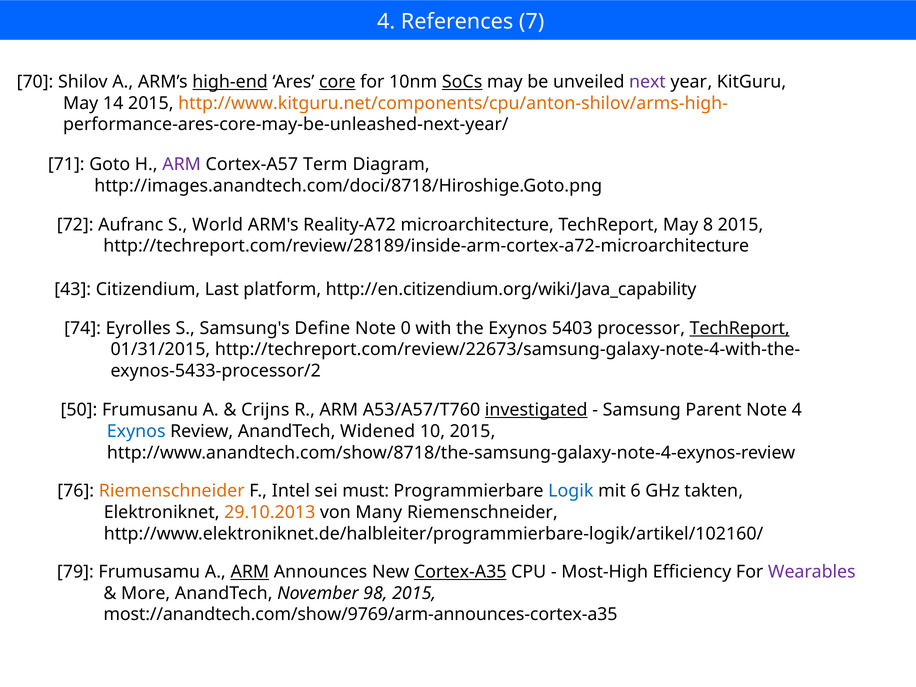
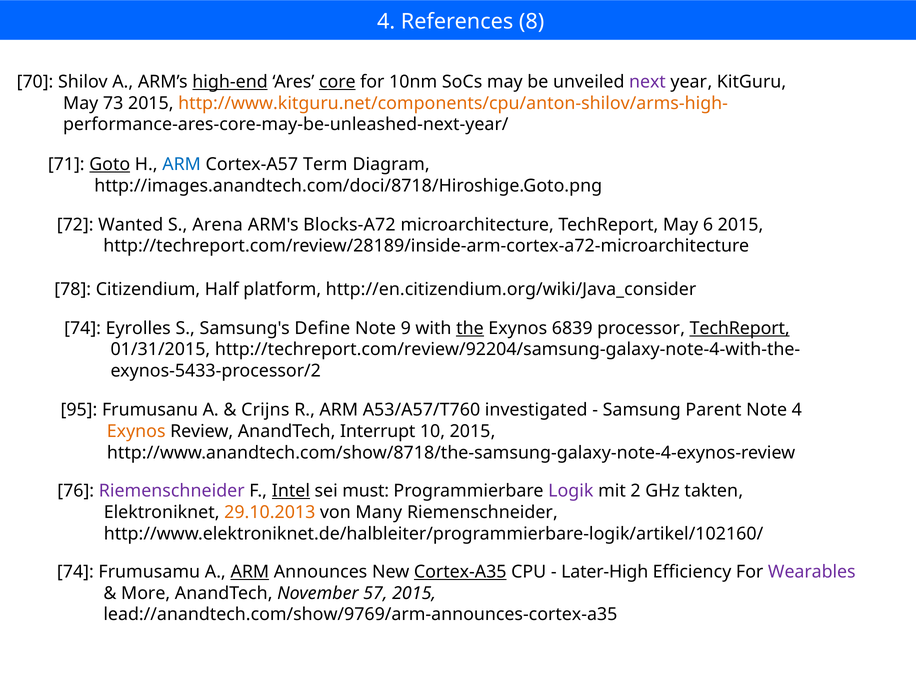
7: 7 -> 8 (532, 21)
SoCs underline: present -> none (462, 82)
14: 14 -> 73 (113, 103)
Goto underline: none -> present (110, 164)
ARM colour: purple -> blue (182, 164)
Aufranc: Aufranc -> Wanted (131, 225)
World: World -> Arena (218, 225)
Reality-A72: Reality-A72 -> Blocks-A72 (349, 225)
8: 8 -> 6 (708, 225)
43: 43 -> 78 (73, 289)
Last: Last -> Half (222, 289)
http://en.citizendium.org/wiki/Java_capability: http://en.citizendium.org/wiki/Java_capability -> http://en.citizendium.org/wiki/Java_consider (511, 289)
0: 0 -> 9 (406, 328)
the underline: none -> present (470, 328)
5403: 5403 -> 6839 (572, 328)
http://techreport.com/review/22673/samsung-galaxy-note-4-with-the-: http://techreport.com/review/22673/samsung-galaxy-note-4-with-the- -> http://techreport.com/review/92204/samsung-galaxy-note-4-with-the- (508, 350)
50: 50 -> 95 (79, 410)
investigated underline: present -> none (536, 410)
Exynos colour: blue -> orange (136, 431)
Widened: Widened -> Interrupt (378, 431)
Riemenschneider colour: orange -> purple (172, 491)
Intel underline: none -> present (291, 491)
Logik colour: blue -> purple (571, 491)
6: 6 -> 2 (636, 491)
79: 79 -> 74 (75, 572)
Most-High: Most-High -> Later-High (605, 572)
98: 98 -> 57 (375, 593)
most://anandtech.com/show/9769/arm-announces-cortex-a35: most://anandtech.com/show/9769/arm-announces-cortex-a35 -> lead://anandtech.com/show/9769/arm-announces-cortex-a35 (360, 615)
